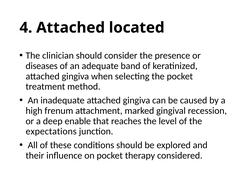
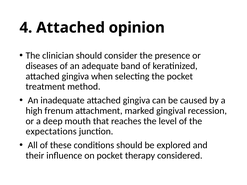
located: located -> opinion (137, 28)
enable: enable -> mouth (78, 121)
